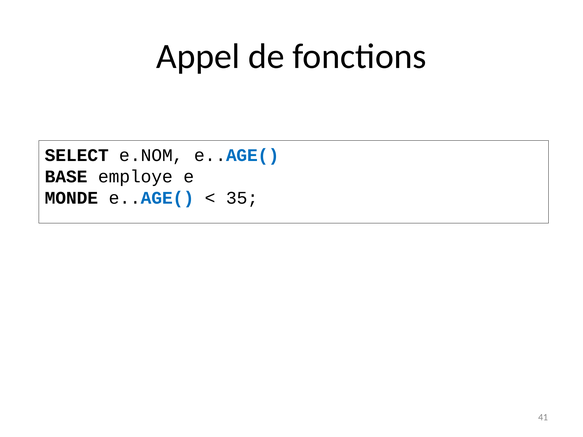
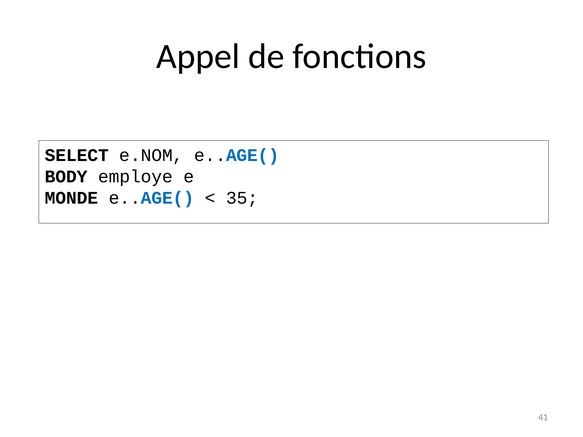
BASE: BASE -> BODY (66, 177)
